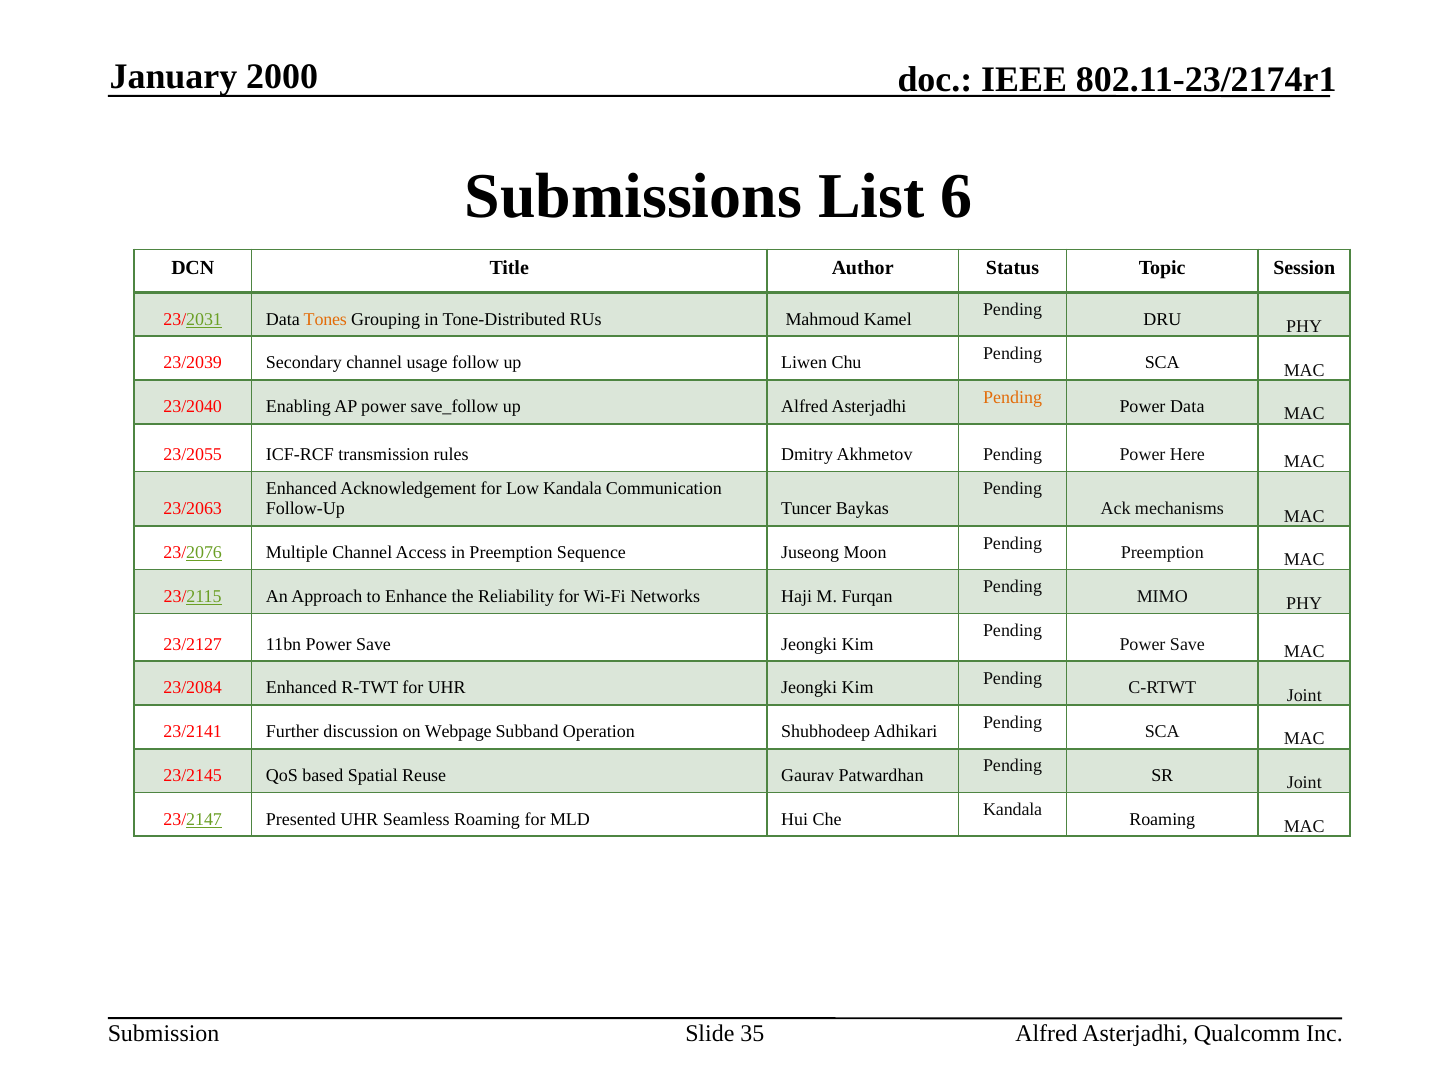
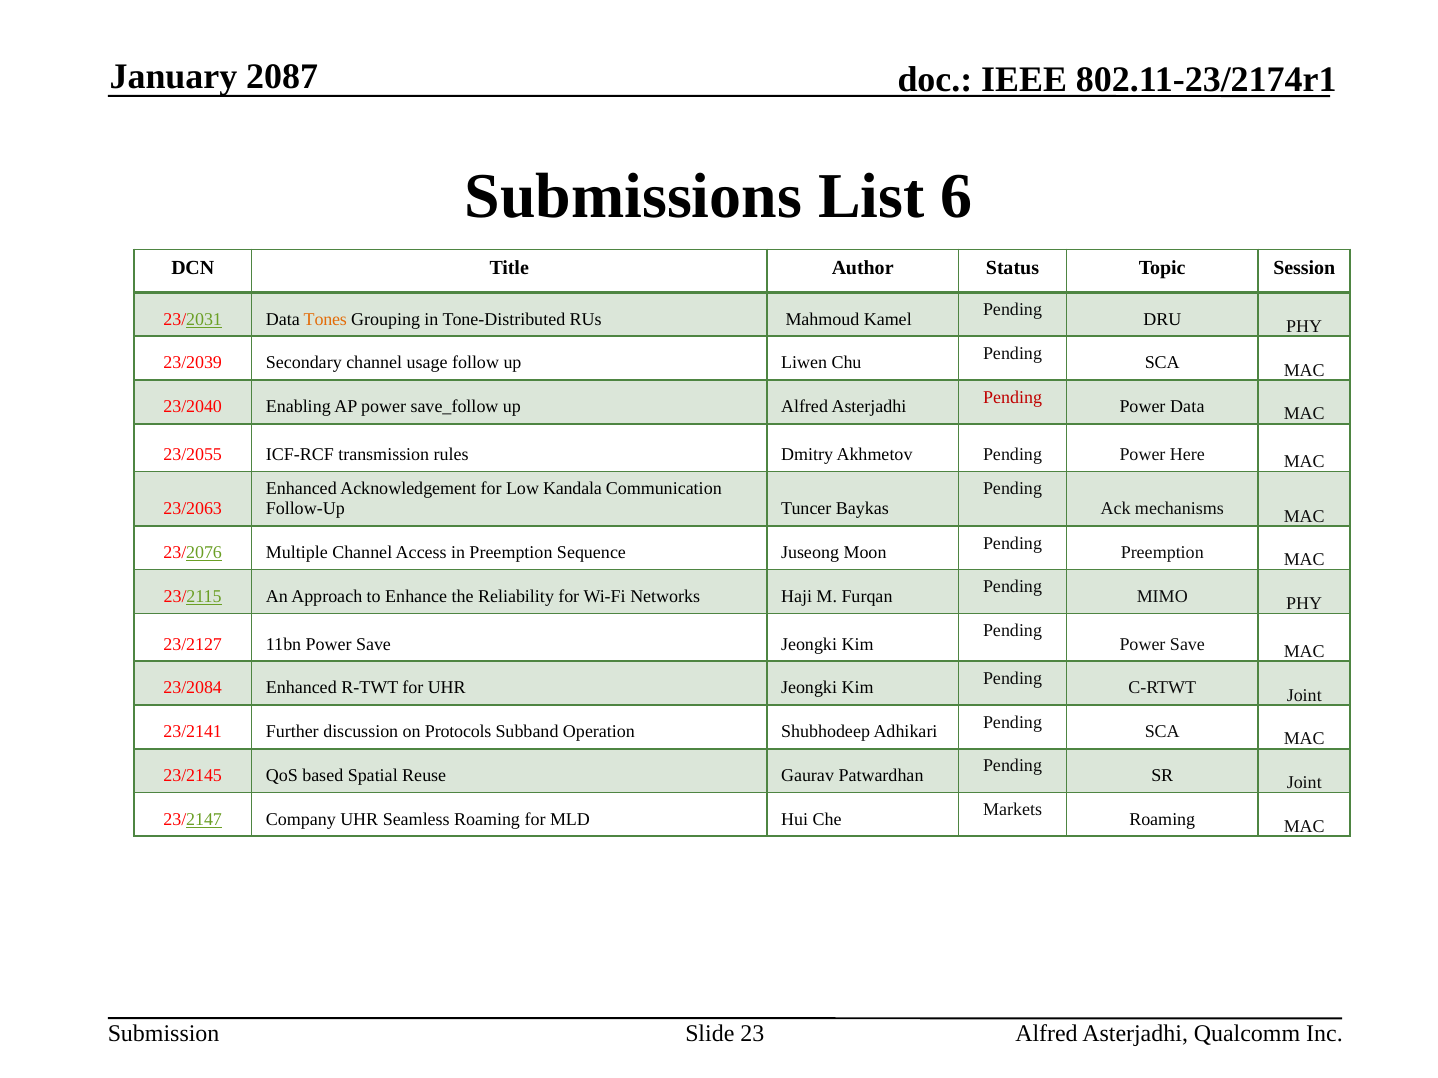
2000: 2000 -> 2087 (282, 76)
Pending colour: orange -> red (1013, 397)
Webpage: Webpage -> Protocols (458, 732)
Kandala: Kandala -> Markets (1013, 810)
Presented: Presented -> Company (301, 820)
35: 35 -> 23 (752, 1034)
